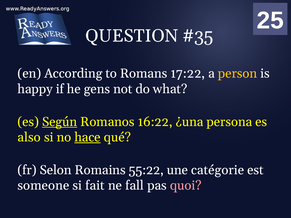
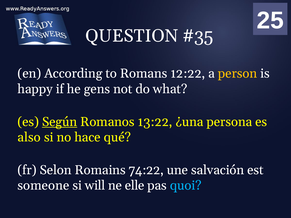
17:22: 17:22 -> 12:22 (188, 74)
16:22: 16:22 -> 13:22 (155, 122)
hace underline: present -> none (87, 137)
55:22: 55:22 -> 74:22 (146, 170)
catégorie: catégorie -> salvación (218, 170)
fait: fait -> will (95, 186)
fall: fall -> elle (135, 186)
quoi colour: pink -> light blue (186, 186)
